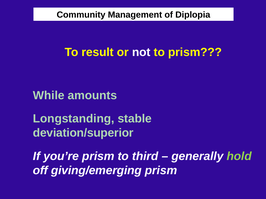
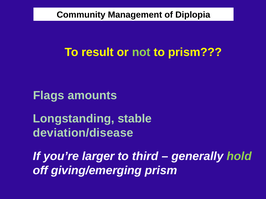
not colour: white -> light green (141, 52)
While: While -> Flags (49, 96)
deviation/superior: deviation/superior -> deviation/disease (83, 133)
you’re prism: prism -> larger (98, 157)
